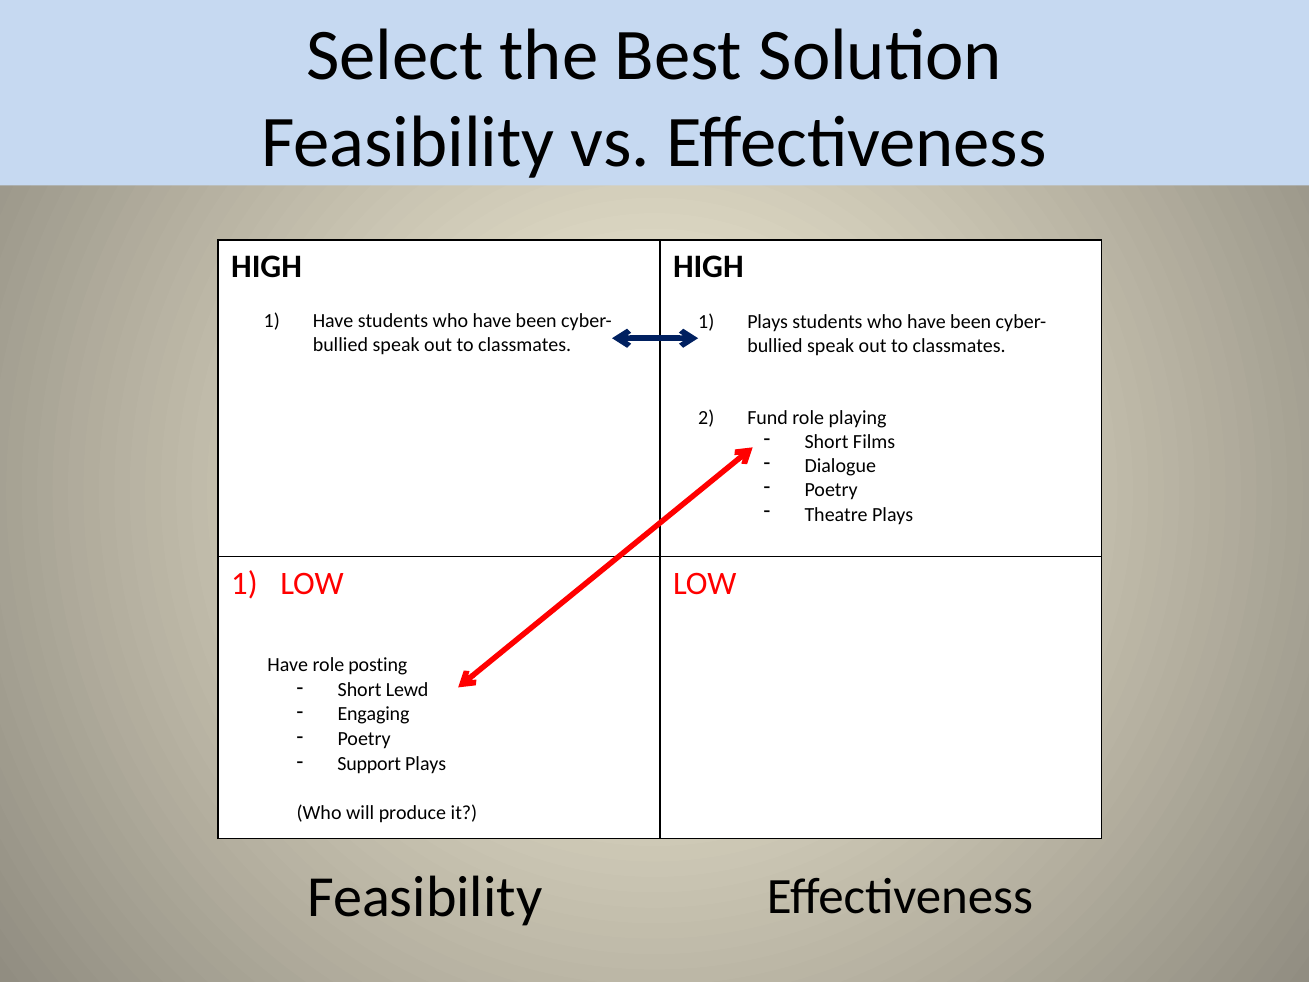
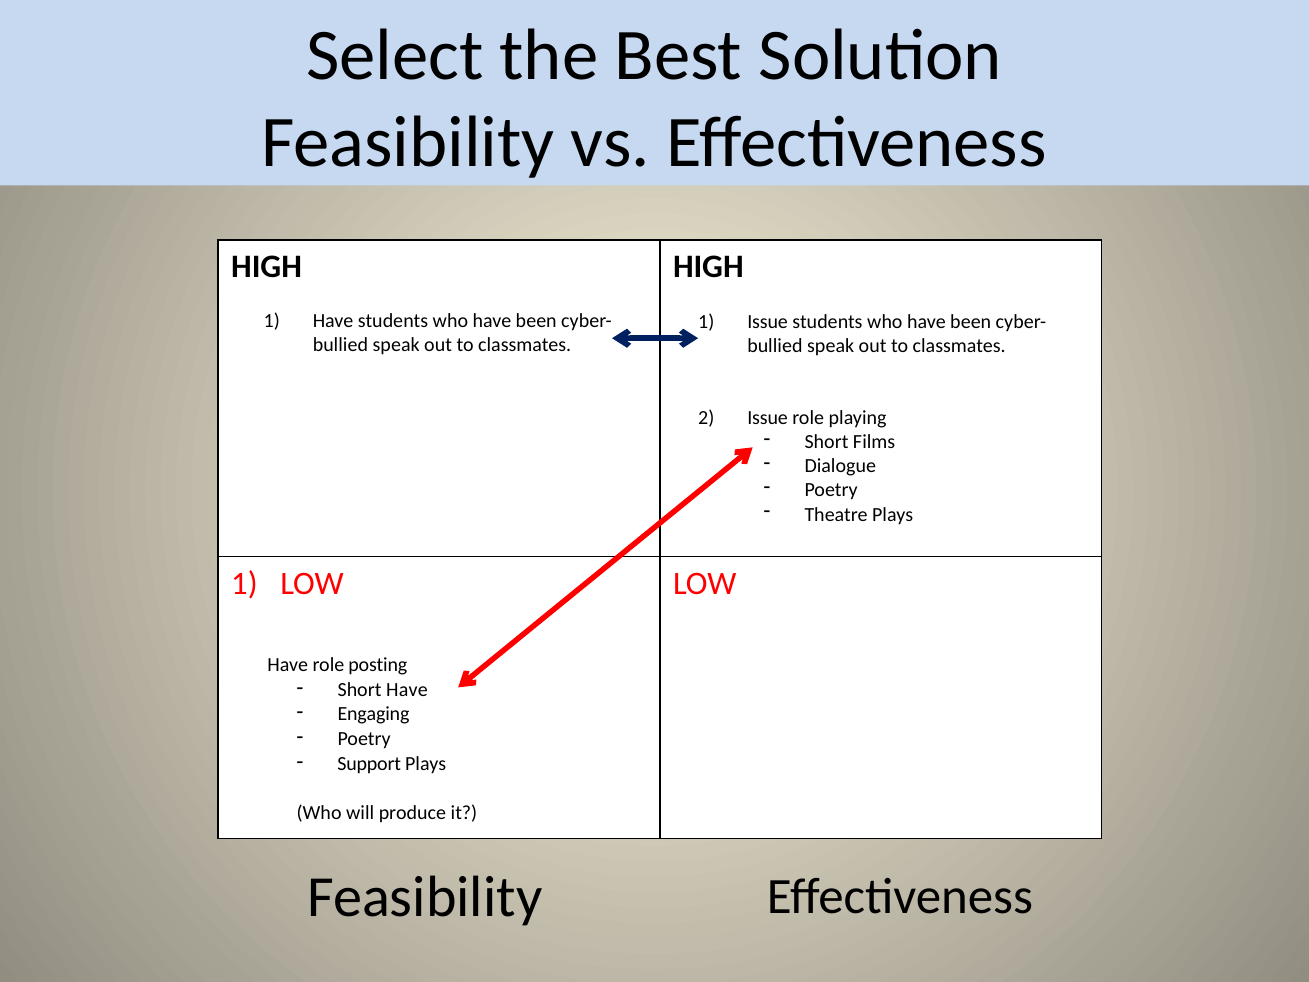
Plays: Plays -> Issue (768, 322)
Fund: Fund -> Issue (768, 418)
Short Lewd: Lewd -> Have (407, 689)
